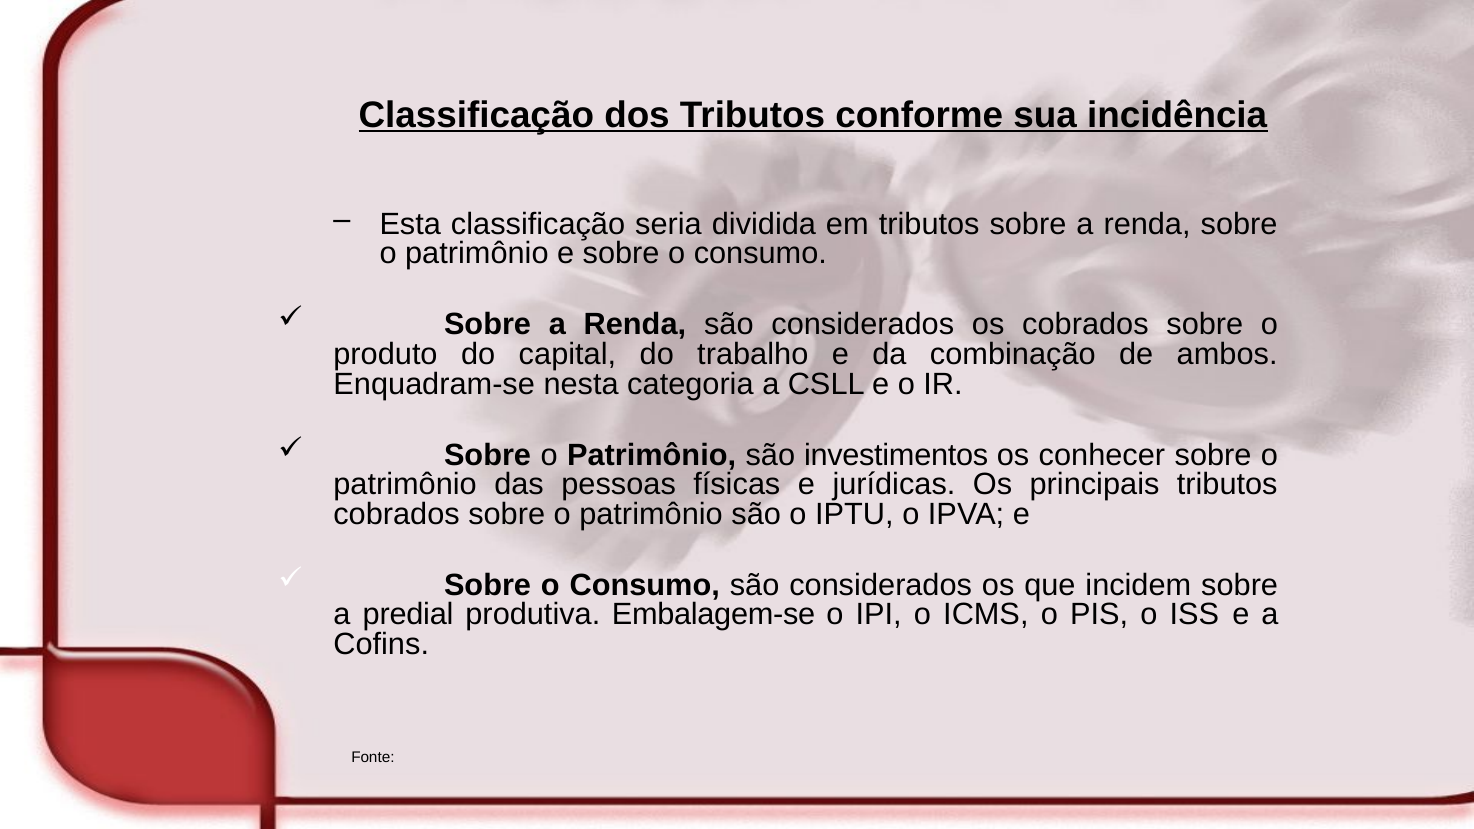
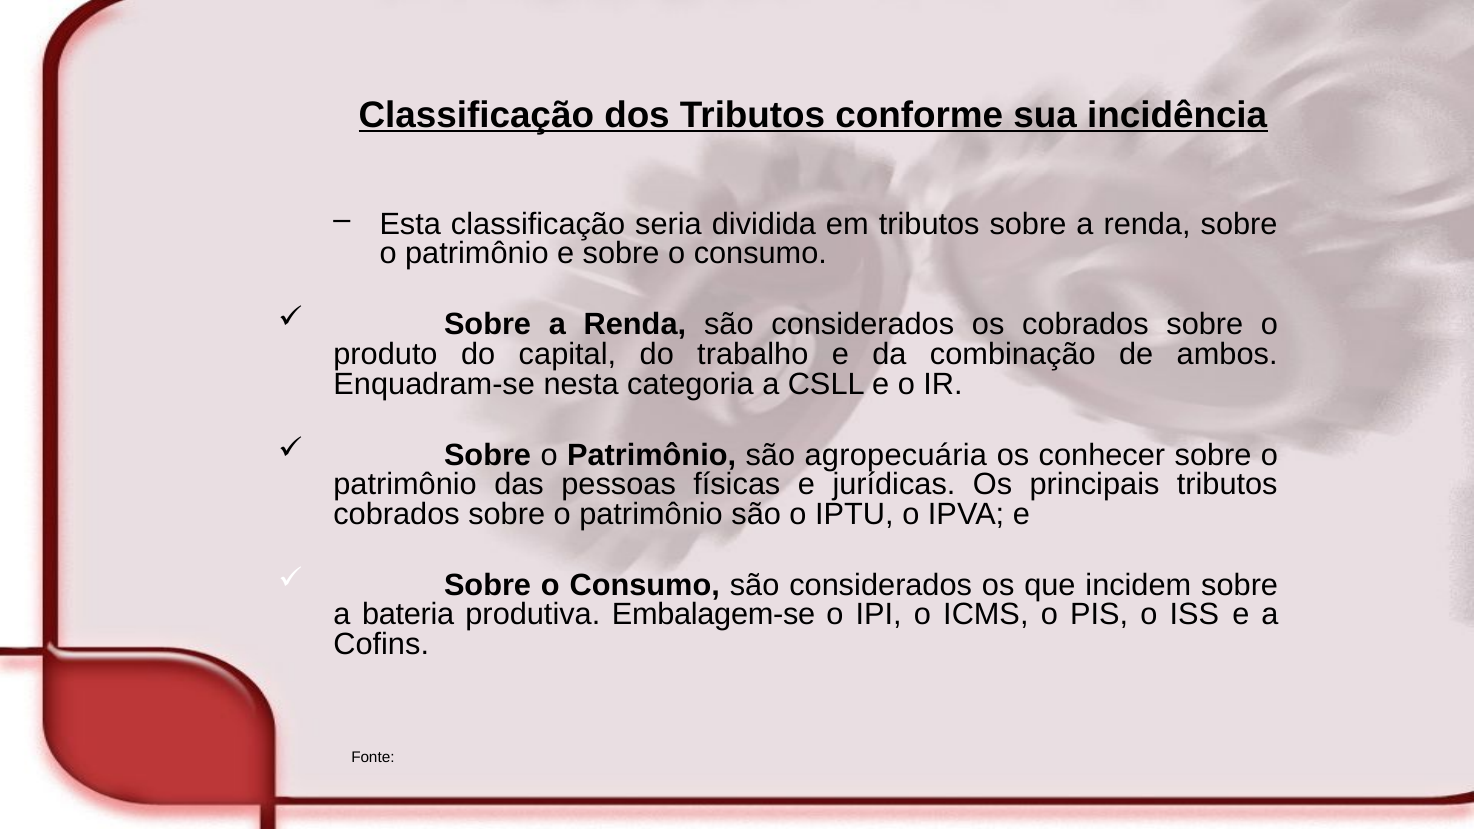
investimentos: investimentos -> agropecuária (896, 455)
predial: predial -> bateria (408, 615)
